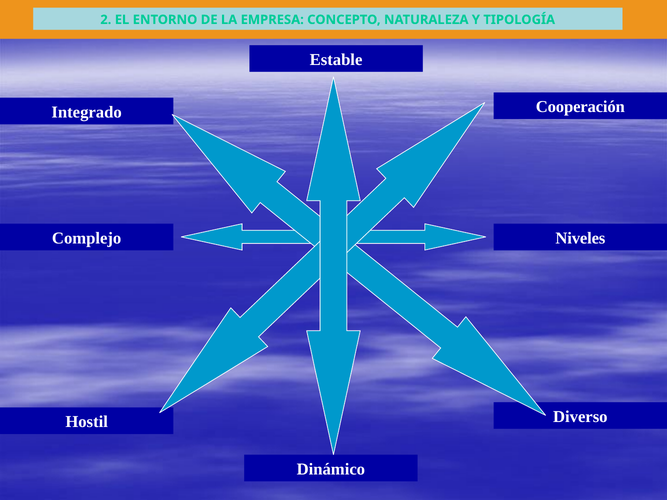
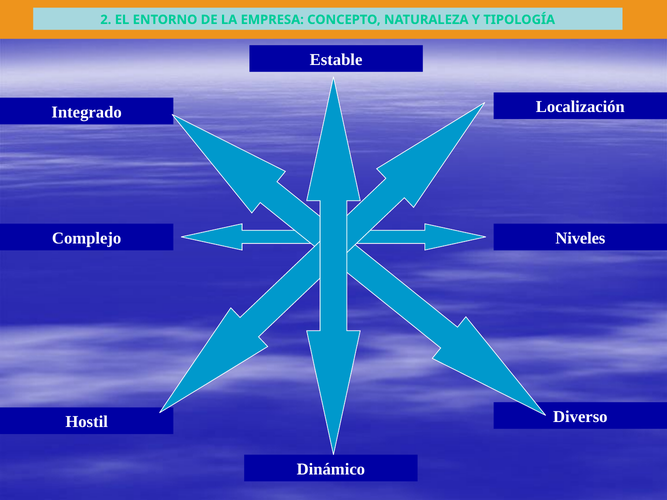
Cooperación: Cooperación -> Localización (580, 107)
